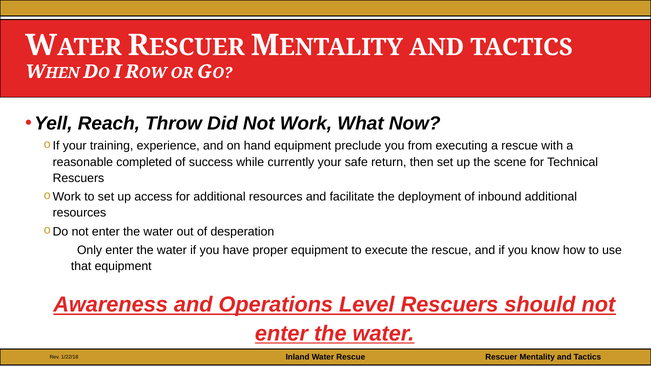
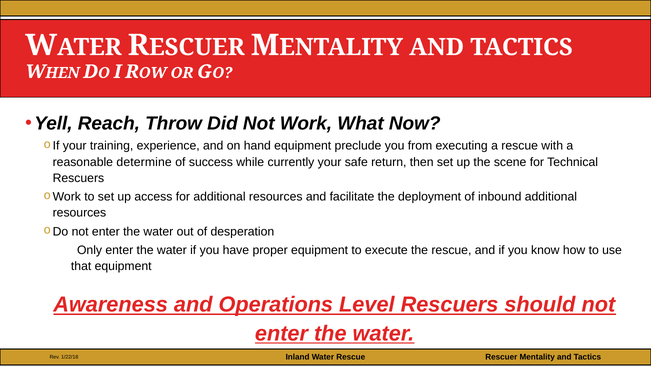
completed: completed -> determine (144, 162)
